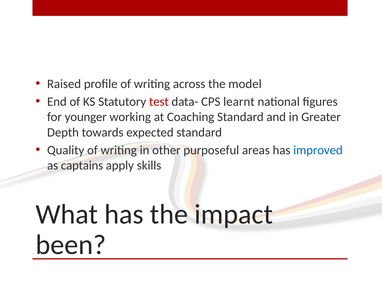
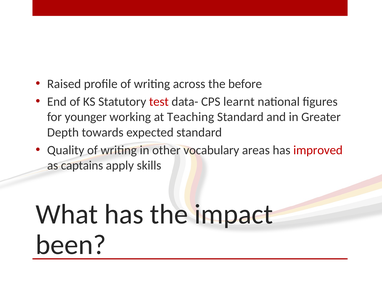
model: model -> before (245, 84)
Coaching: Coaching -> Teaching (191, 117)
purposeful: purposeful -> vocabulary (211, 150)
improved colour: blue -> red (318, 150)
